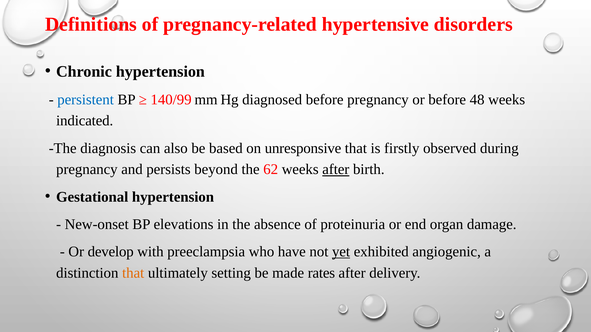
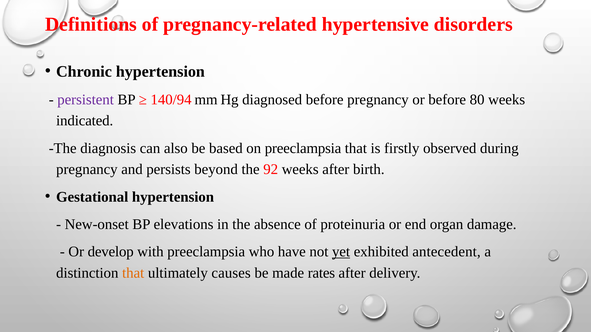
persistent colour: blue -> purple (86, 100)
140/99: 140/99 -> 140/94 (171, 100)
48: 48 -> 80 (477, 100)
on unresponsive: unresponsive -> preeclampsia (303, 148)
62: 62 -> 92 (271, 170)
after underline: present -> none (336, 170)
angiogenic: angiogenic -> antecedent (447, 252)
setting: setting -> causes (231, 273)
